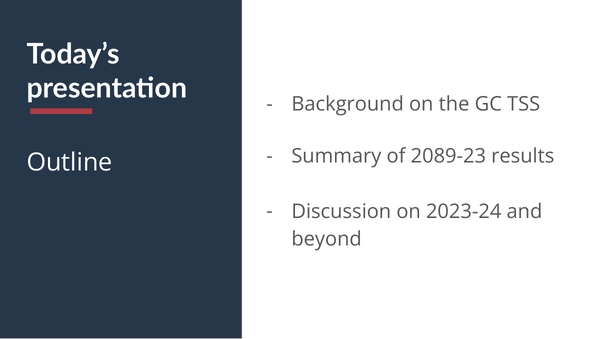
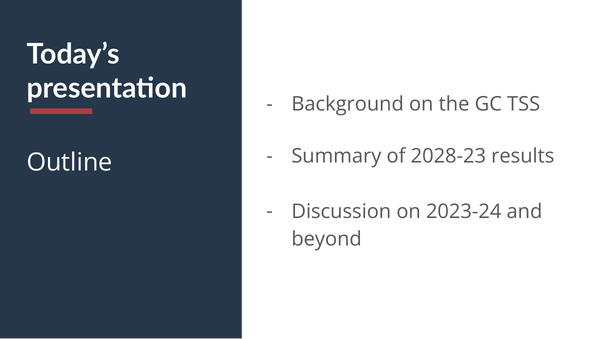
2089-23: 2089-23 -> 2028-23 (448, 156)
